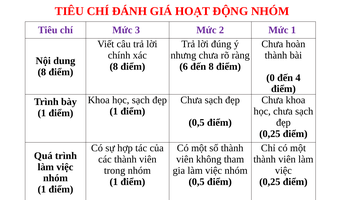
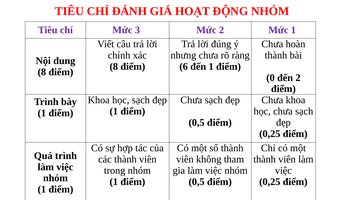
đến 8: 8 -> 1 (211, 66)
đến 4: 4 -> 2 (298, 78)
